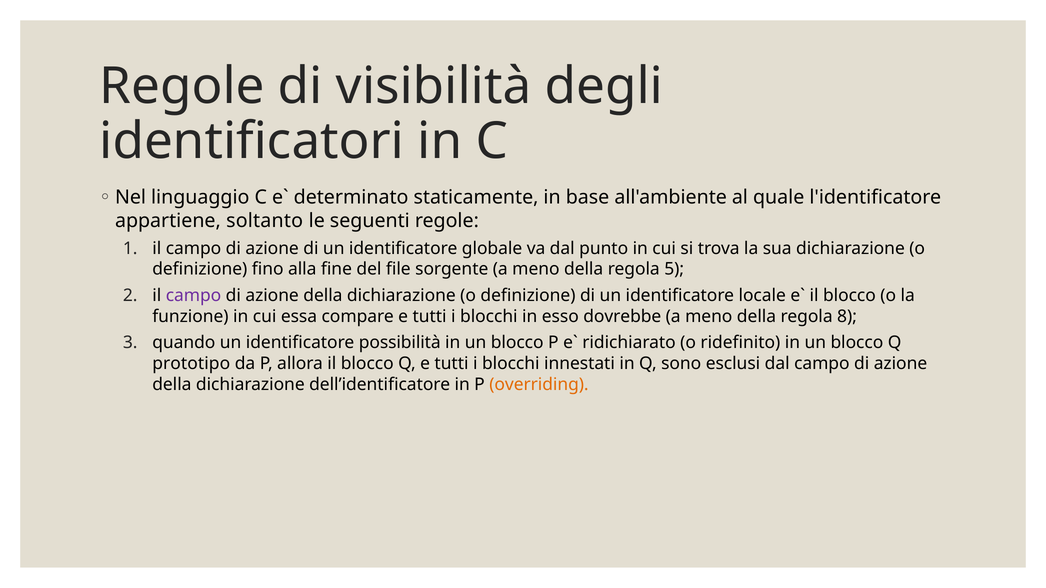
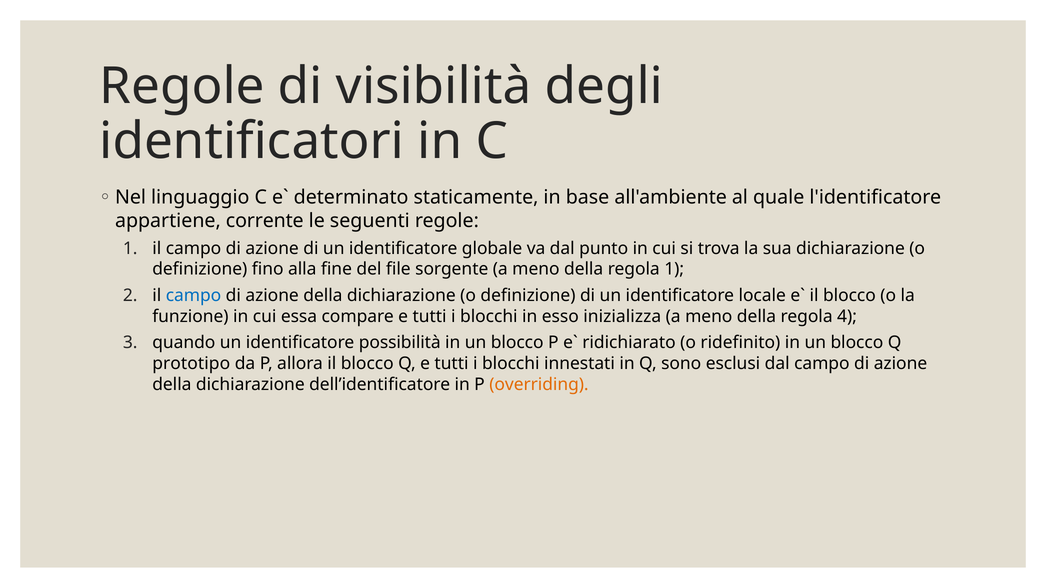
soltanto: soltanto -> corrente (265, 221)
regola 5: 5 -> 1 (674, 269)
campo colour: purple -> blue (194, 296)
dovrebbe: dovrebbe -> inizializza (622, 317)
8: 8 -> 4 (847, 317)
